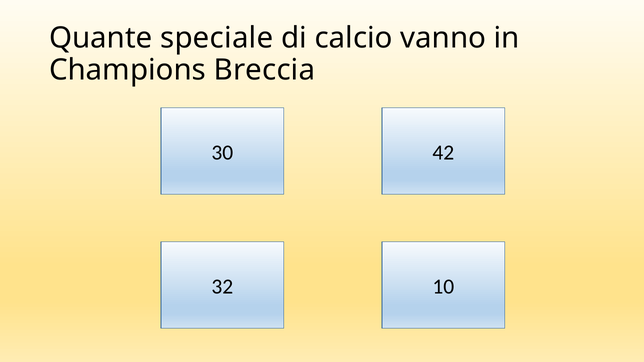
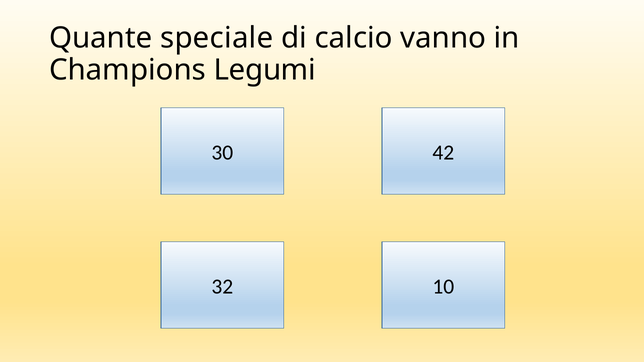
Breccia: Breccia -> Legumi (265, 70)
